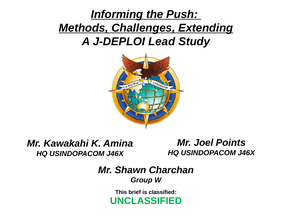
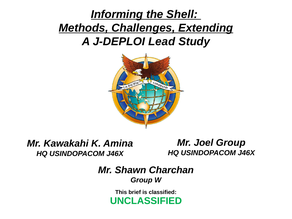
Push: Push -> Shell (182, 14)
Joel Points: Points -> Group (231, 143)
